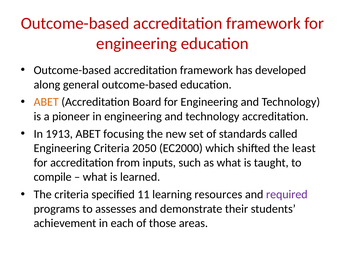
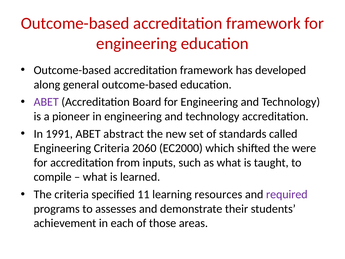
ABET colour: orange -> purple (46, 102)
1913: 1913 -> 1991 (59, 134)
focusing: focusing -> abstract (124, 134)
2050: 2050 -> 2060 (144, 148)
least: least -> were (304, 148)
